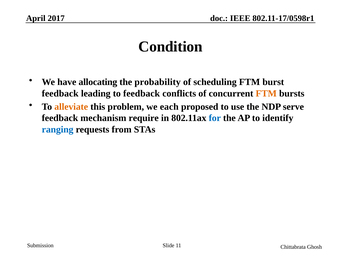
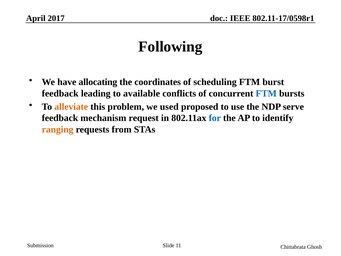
Condition: Condition -> Following (170, 47)
probability: probability -> coordinates (158, 82)
to feedback: feedback -> available (142, 93)
FTM colour: orange -> blue (266, 93)
each: each -> used (169, 107)
require: require -> request (144, 118)
ranging colour: blue -> orange (58, 129)
